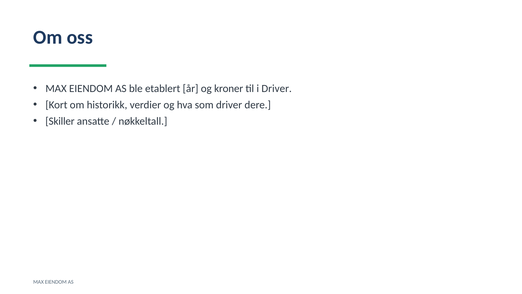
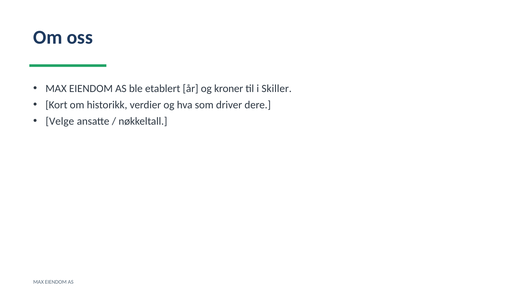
i Driver: Driver -> Skiller (277, 88)
Skiller: Skiller -> Velge (60, 121)
